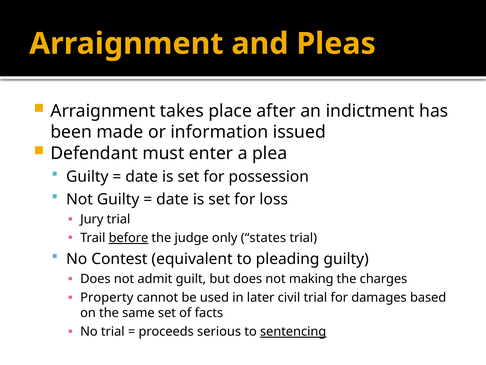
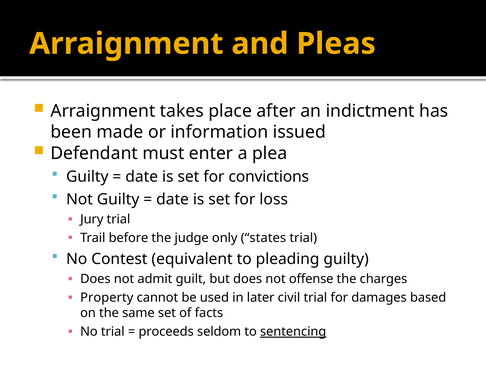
possession: possession -> convictions (269, 177)
before underline: present -> none (128, 238)
making: making -> offense (311, 279)
serious: serious -> seldom (219, 331)
